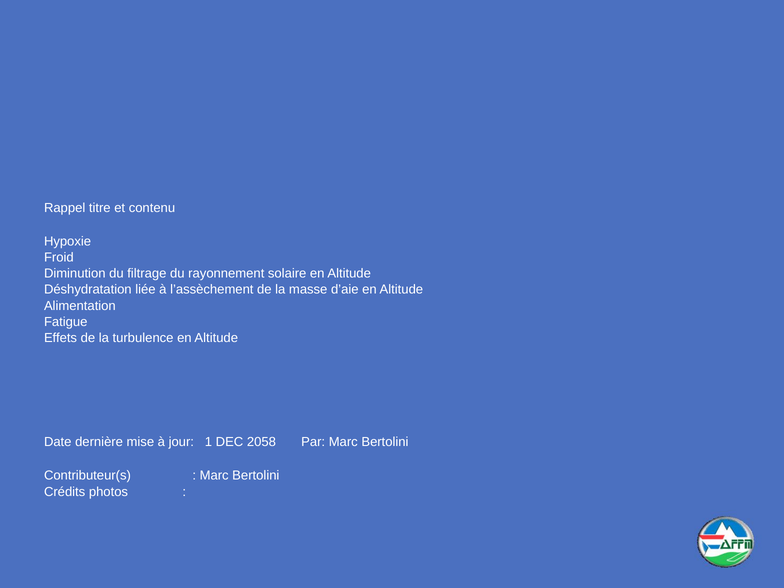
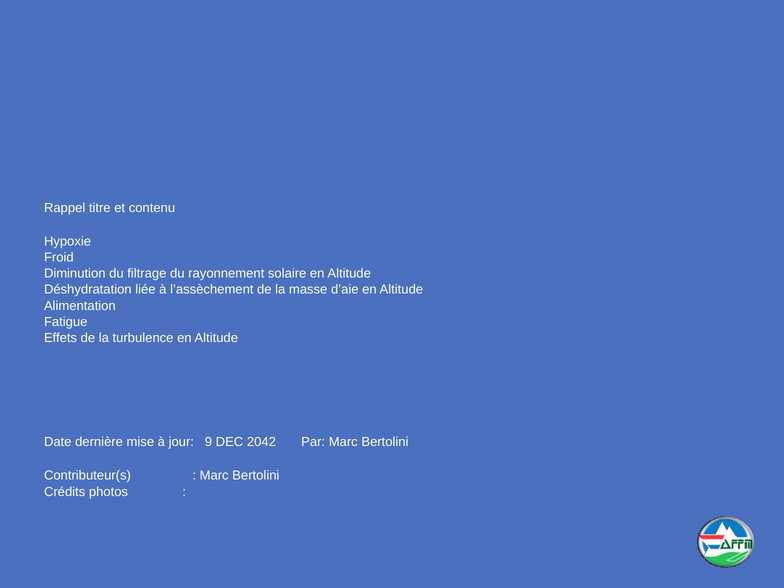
1: 1 -> 9 (208, 442)
2058: 2058 -> 2042 (261, 442)
